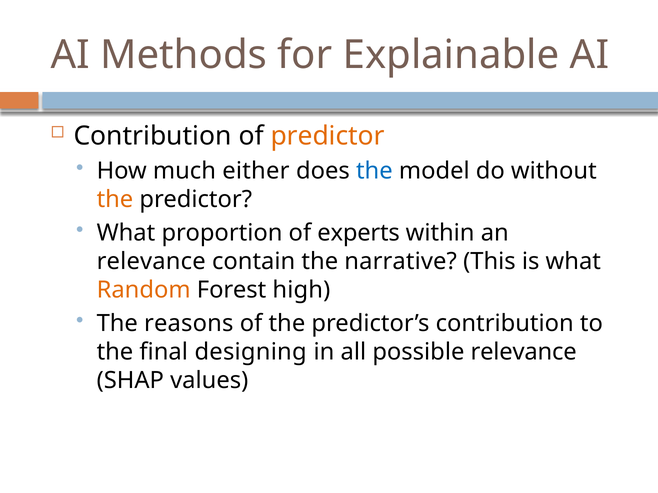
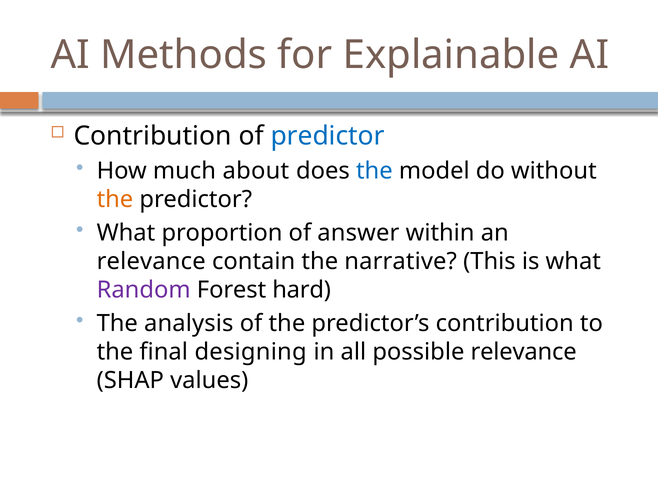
predictor colour: orange -> blue (328, 136)
either: either -> about (256, 171)
experts: experts -> answer (358, 233)
Random colour: orange -> purple (144, 290)
high: high -> hard (302, 290)
reasons: reasons -> analysis (189, 324)
